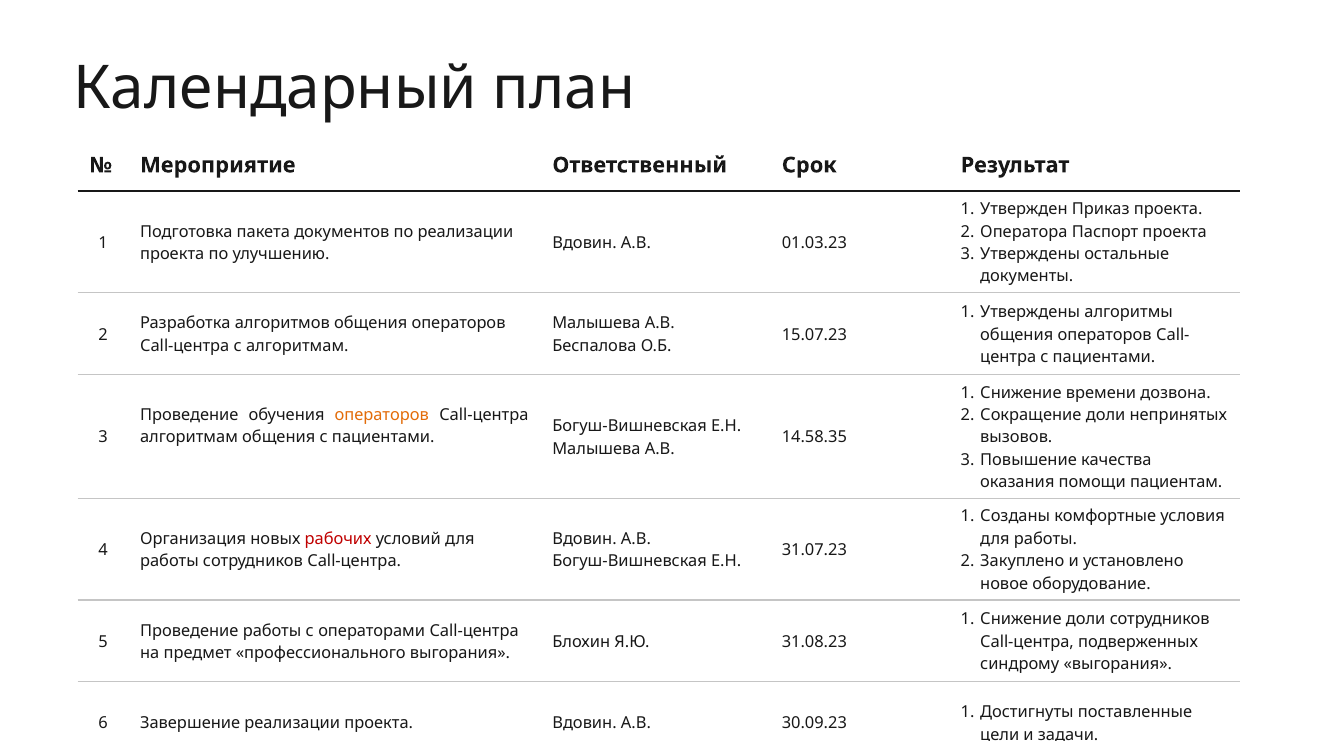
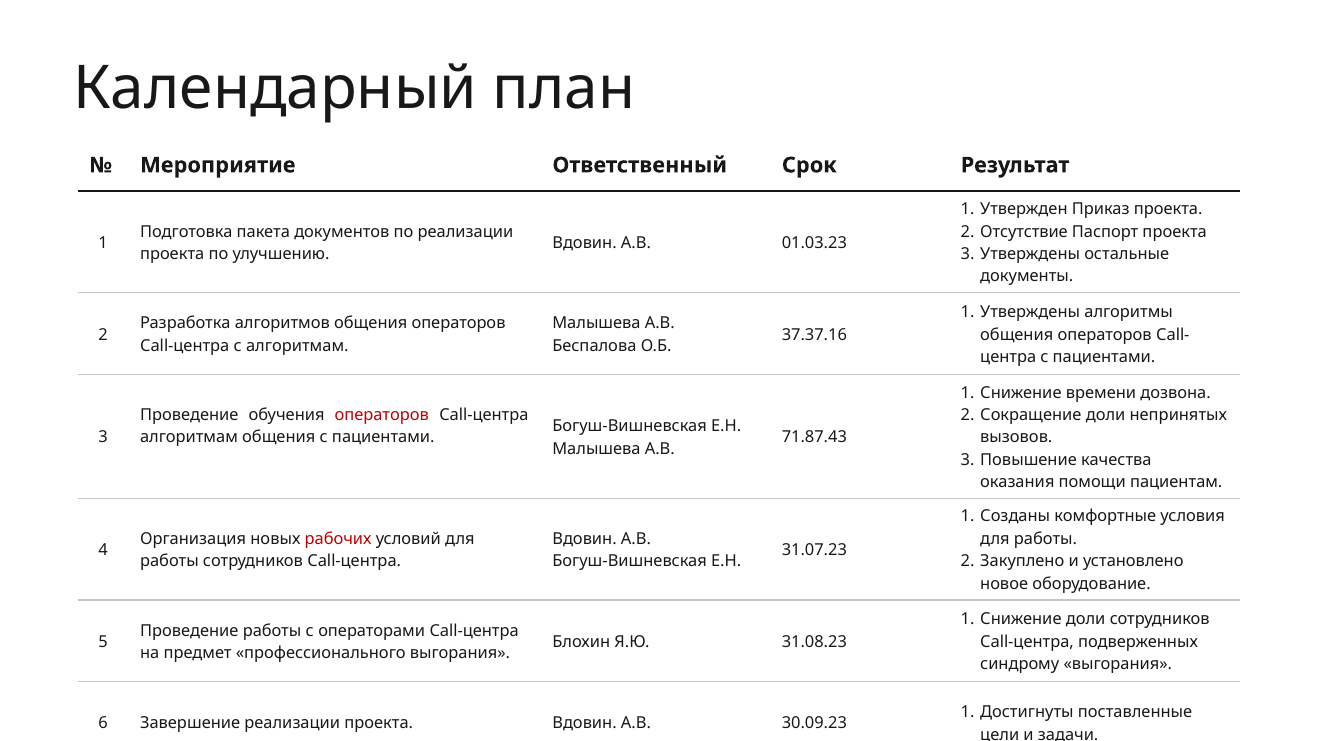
Оператора: Оператора -> Отсутствие (1024, 232)
15.07.23: 15.07.23 -> 37.37.16 (814, 334)
операторов colour: orange -> red (382, 415)
14.58.35: 14.58.35 -> 71.87.43 (814, 437)
